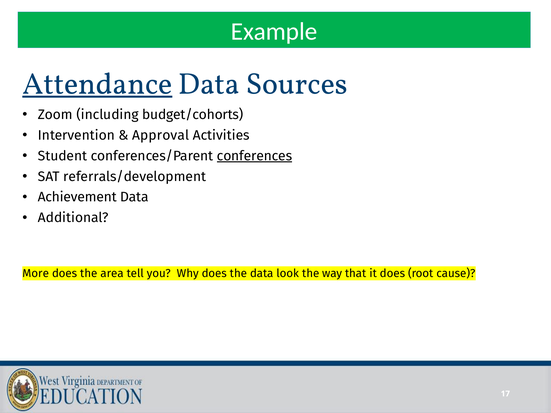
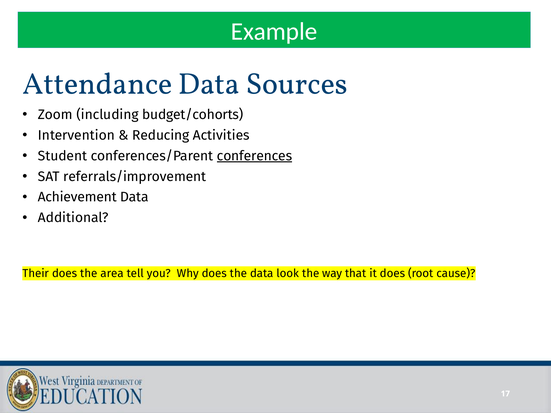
Attendance underline: present -> none (97, 84)
Approval: Approval -> Reducing (161, 135)
referrals/development: referrals/development -> referrals/improvement (135, 177)
More: More -> Their (36, 274)
